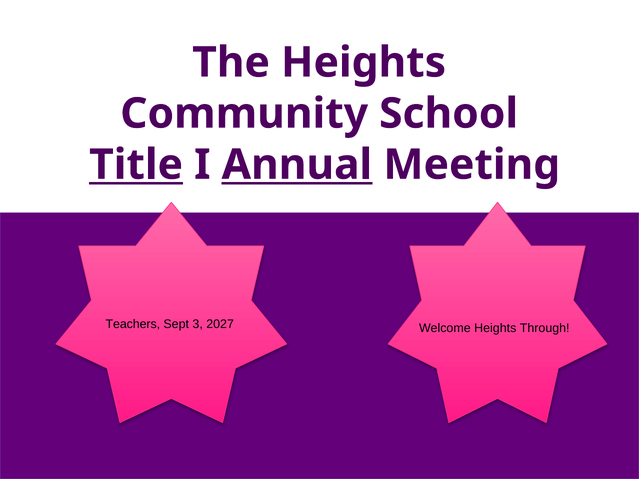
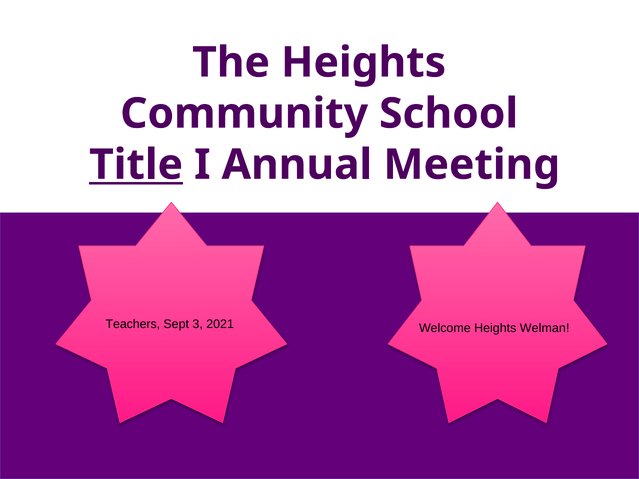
Annual underline: present -> none (297, 165)
2027: 2027 -> 2021 (220, 324)
Through: Through -> Welman (545, 328)
